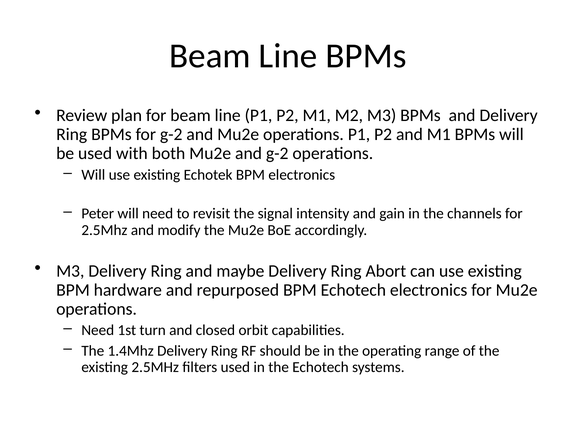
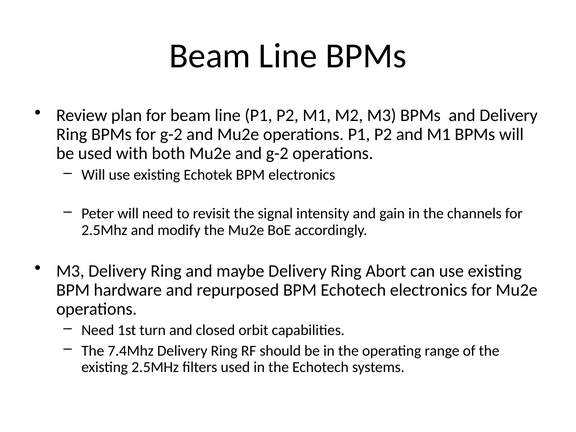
1.4Mhz: 1.4Mhz -> 7.4Mhz (131, 351)
